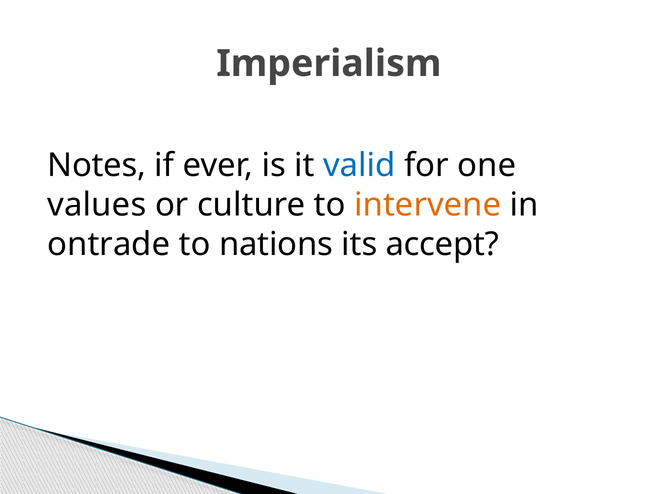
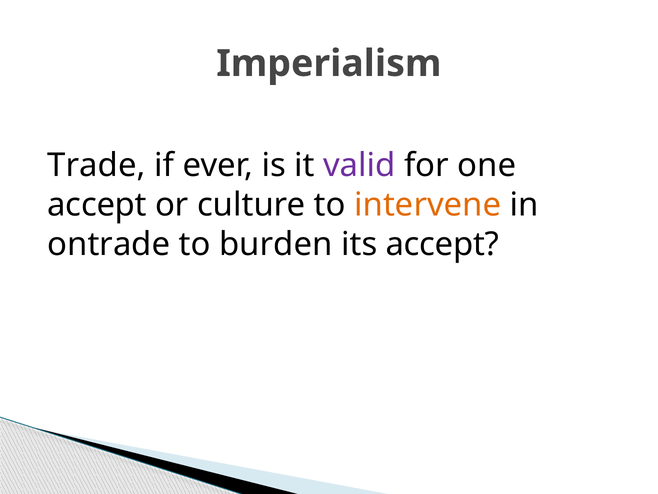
Notes: Notes -> Trade (97, 165)
valid colour: blue -> purple (359, 165)
values: values -> accept (97, 205)
nations: nations -> burden (276, 244)
